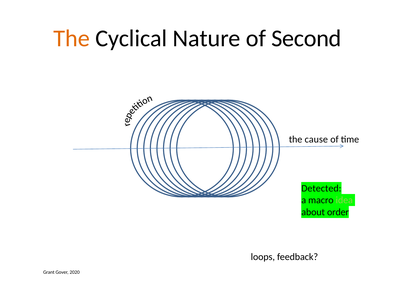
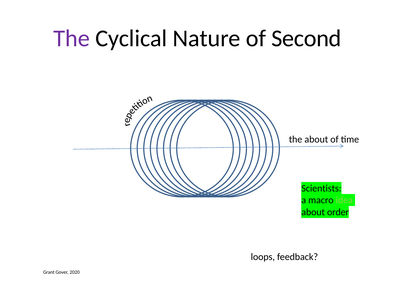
The colour: orange -> purple (72, 38)
the cause: cause -> about (316, 139)
Detected: Detected -> Scientists (321, 188)
